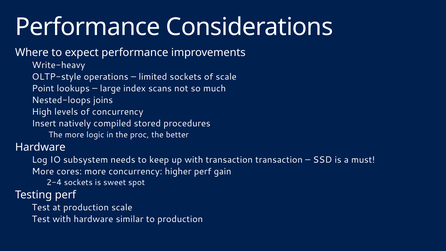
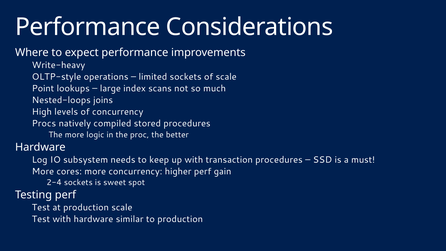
Insert: Insert -> Procs (44, 124)
transaction transaction: transaction -> procedures (279, 160)
